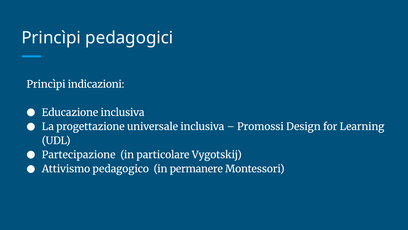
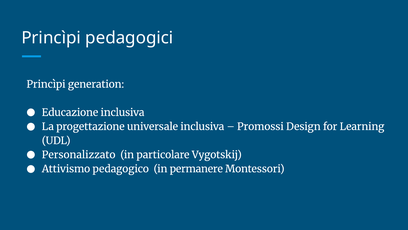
indicazioni: indicazioni -> generation (96, 84)
Partecipazione: Partecipazione -> Personalizzato (79, 155)
